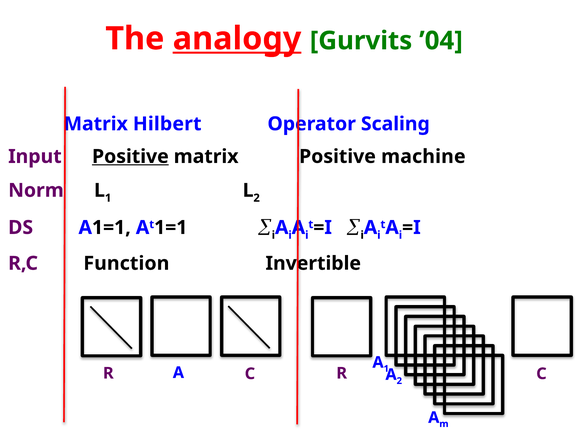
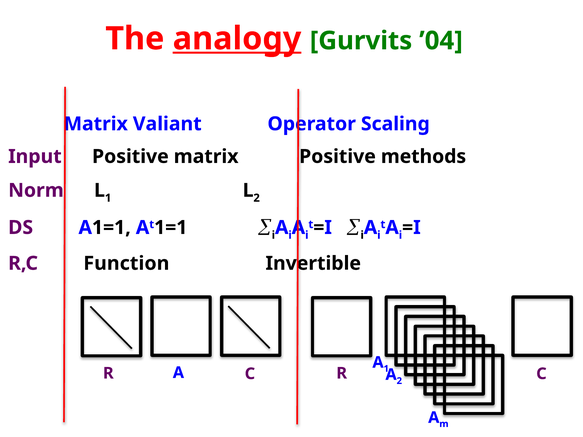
Hilbert: Hilbert -> Valiant (167, 124)
Positive underline: present -> none (130, 157)
machine: machine -> methods (423, 157)
